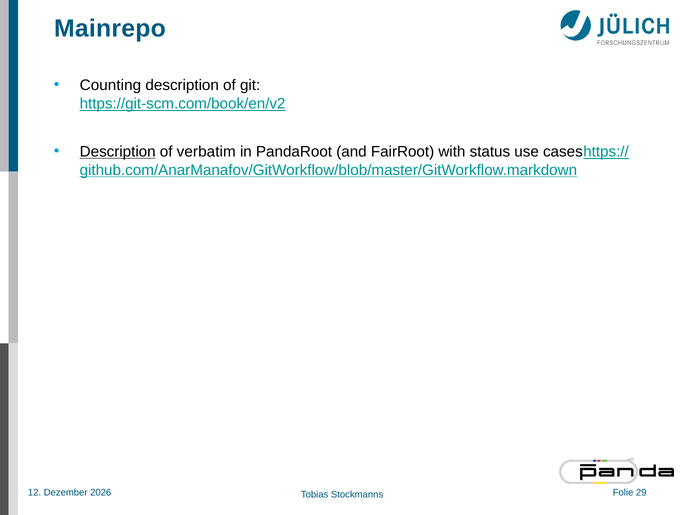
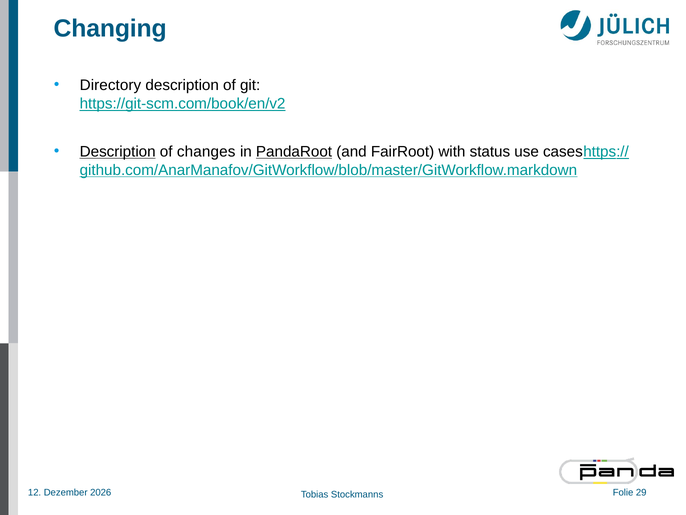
Mainrepo: Mainrepo -> Changing (110, 29)
Counting: Counting -> Directory (110, 85)
verbatim: verbatim -> changes (206, 152)
PandaRoot underline: none -> present (294, 152)
